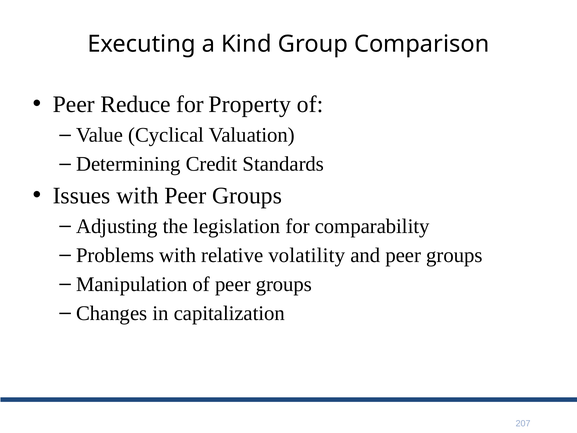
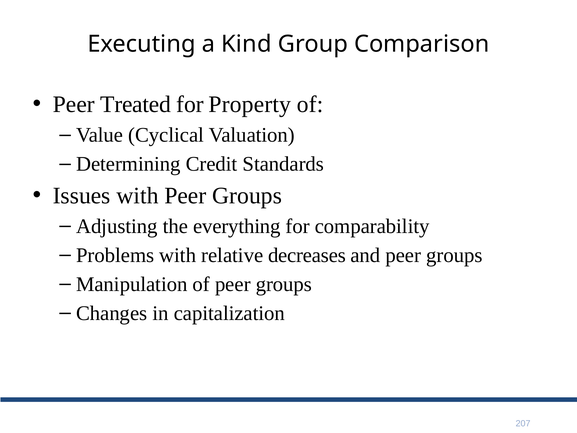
Reduce: Reduce -> Treated (136, 104)
legislation: legislation -> everything (237, 226)
volatility: volatility -> decreases (307, 255)
